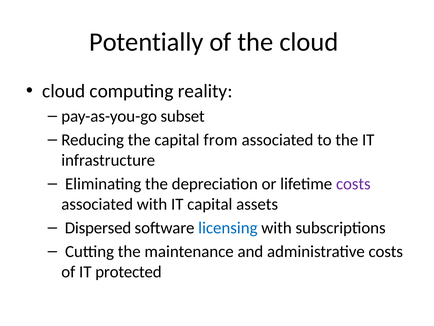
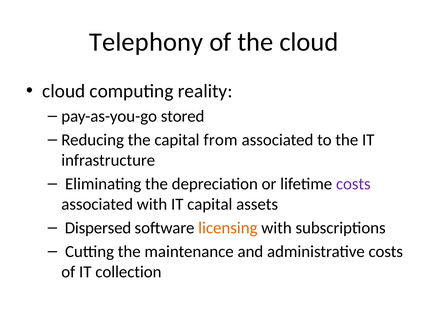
Potentially: Potentially -> Telephony (146, 42)
subset: subset -> stored (183, 116)
licensing colour: blue -> orange (228, 227)
protected: protected -> collection (128, 271)
